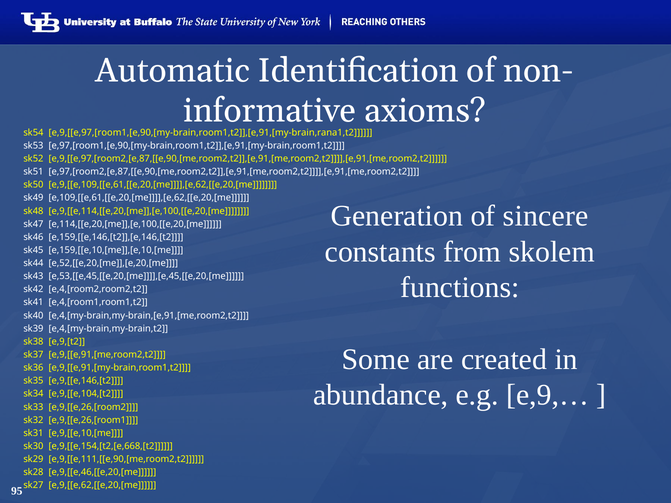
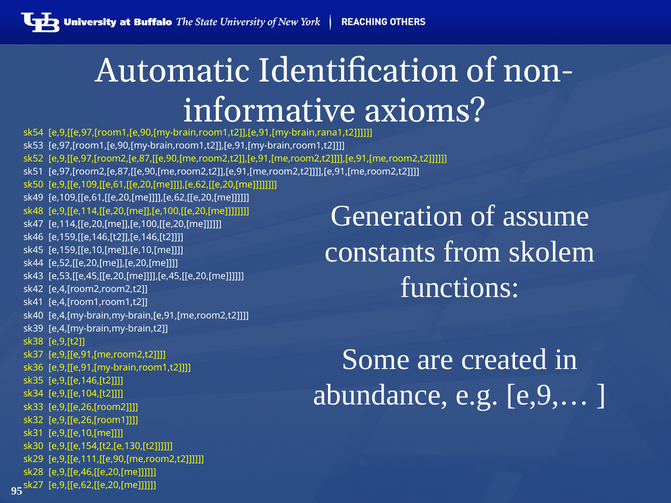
sincere: sincere -> assume (546, 216)
e,9,[[e,154,[t2,[e,668,[t2: e,9,[[e,154,[t2,[e,668,[t2 -> e,9,[[e,154,[t2,[e,130,[t2 (111, 446)
